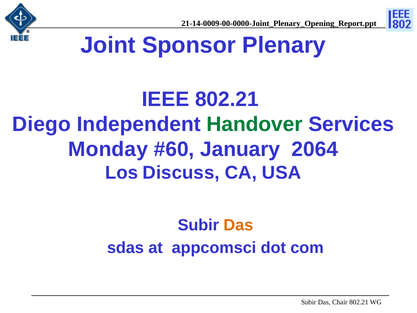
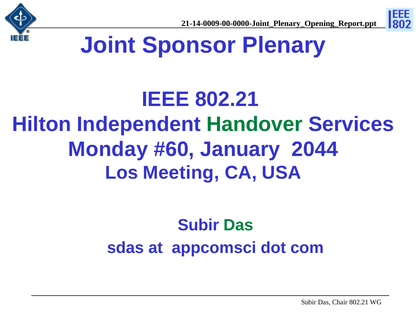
Diego: Diego -> Hilton (42, 124)
2064: 2064 -> 2044 (315, 149)
Discuss: Discuss -> Meeting (181, 173)
Das colour: orange -> green (238, 225)
